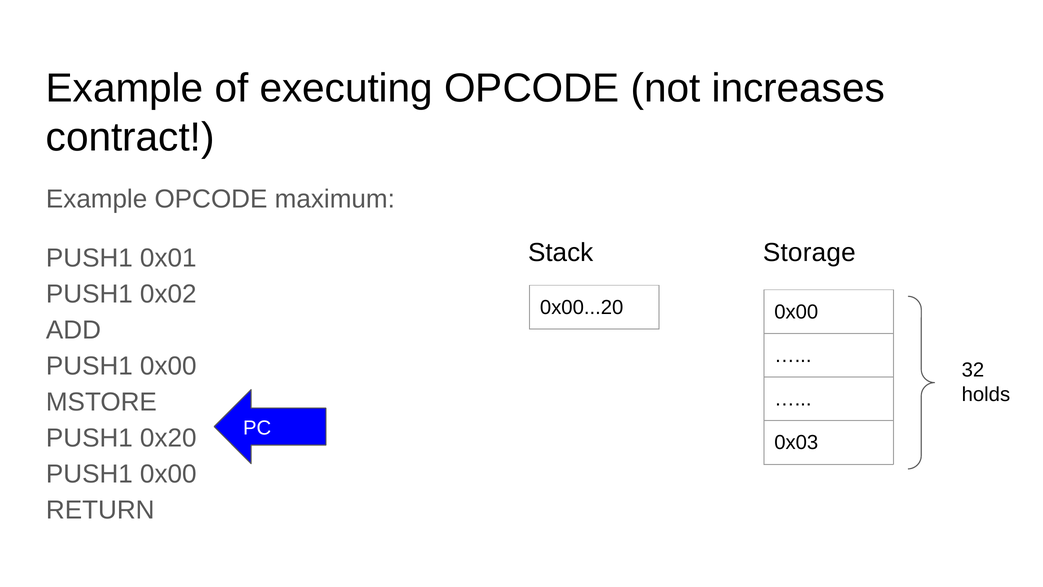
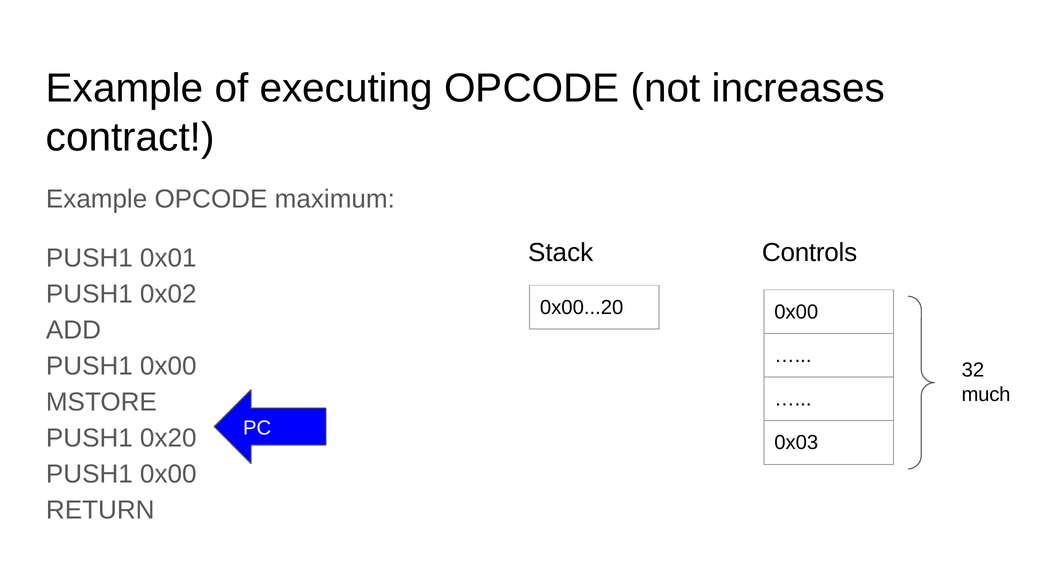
Storage: Storage -> Controls (810, 253)
holds: holds -> much (986, 394)
